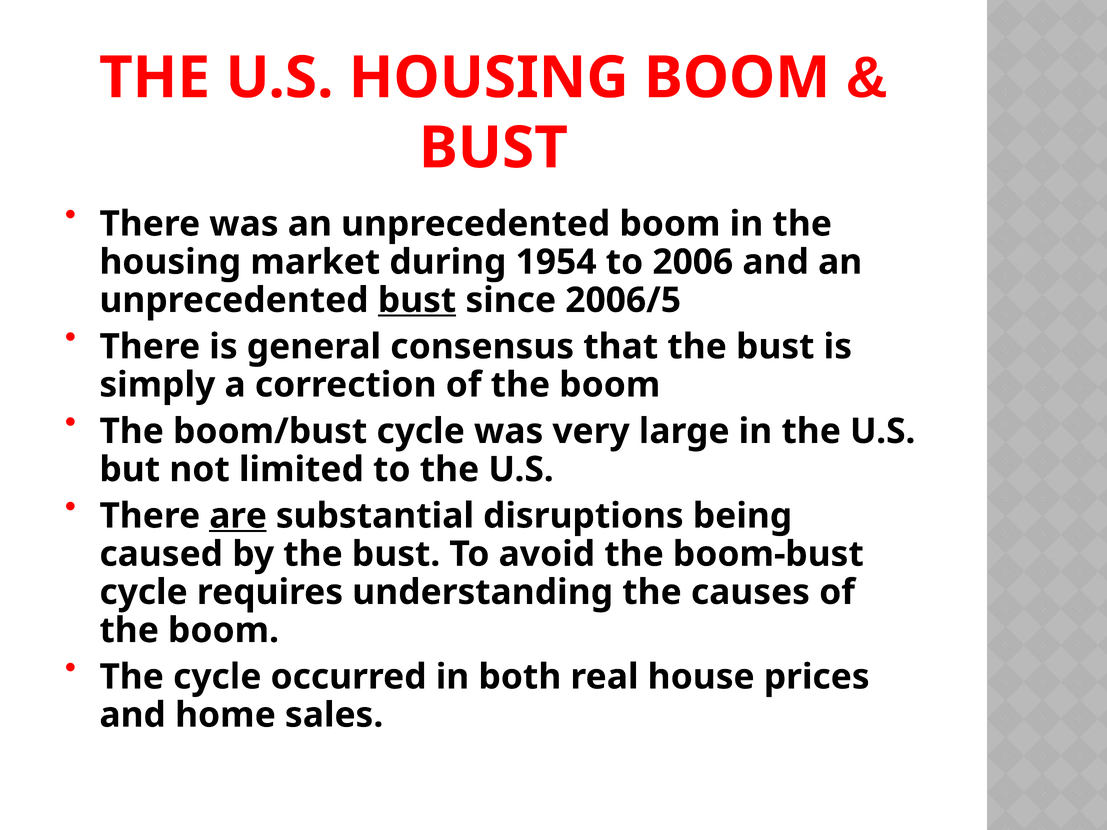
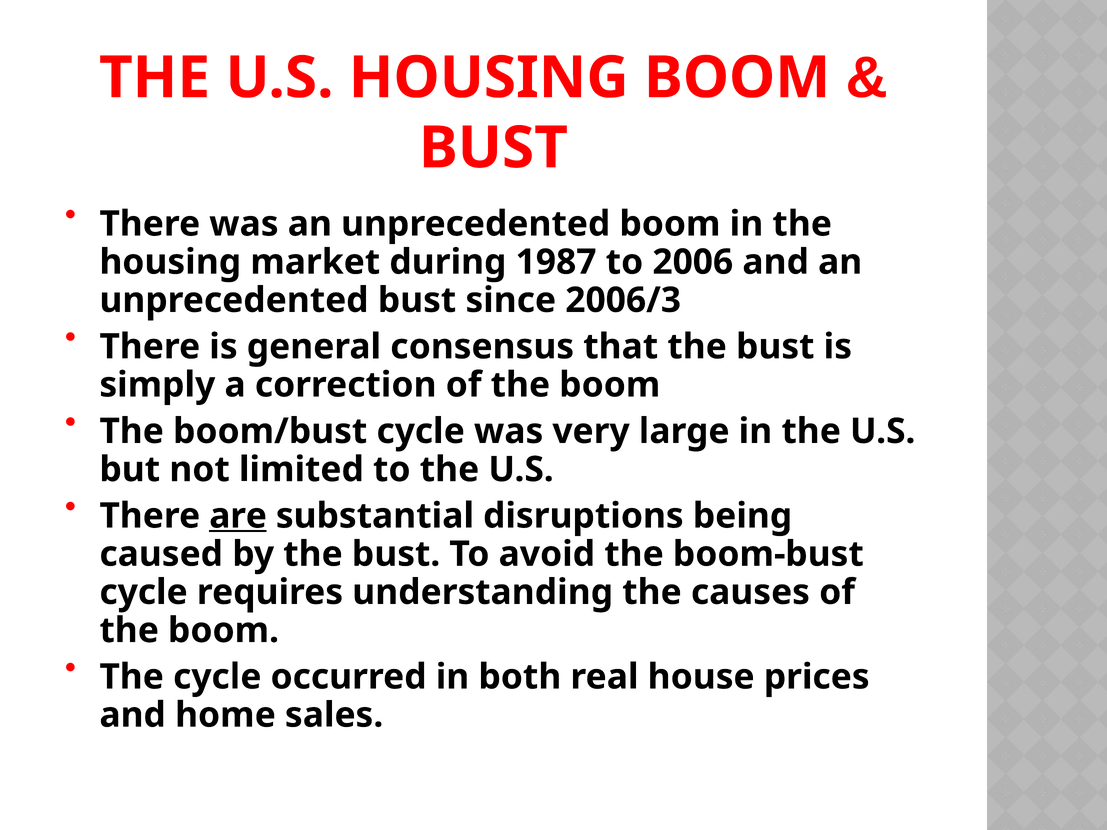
1954: 1954 -> 1987 (556, 262)
bust underline: present -> none (417, 300)
2006/5: 2006/5 -> 2006/3 (623, 300)
